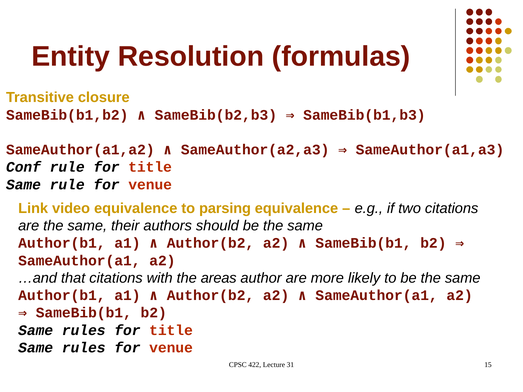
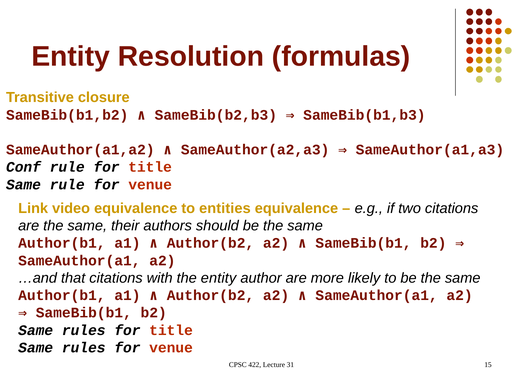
parsing: parsing -> entities (225, 208)
the areas: areas -> entity (219, 278)
